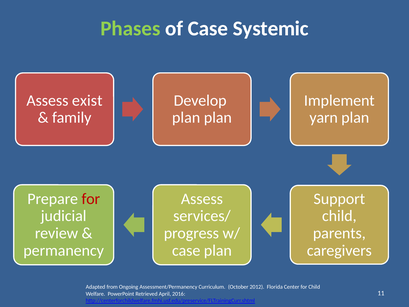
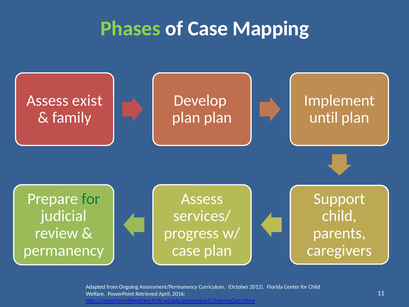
Systemic: Systemic -> Mapping (271, 28)
yarn: yarn -> until (324, 118)
for colour: red -> green (91, 199)
